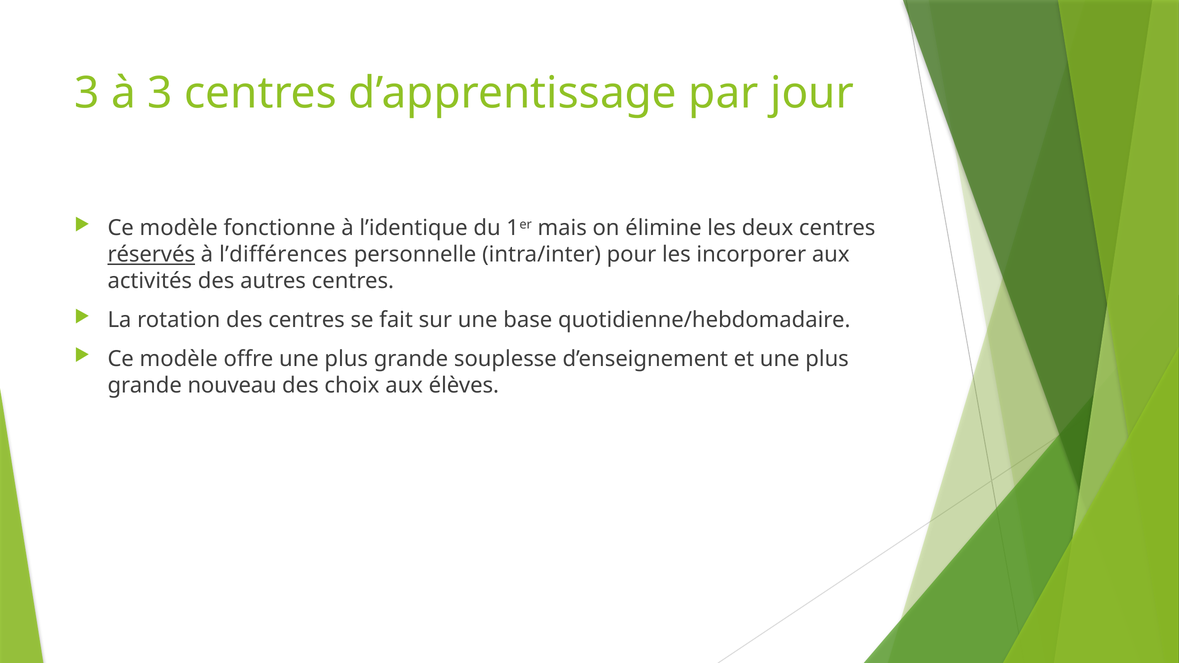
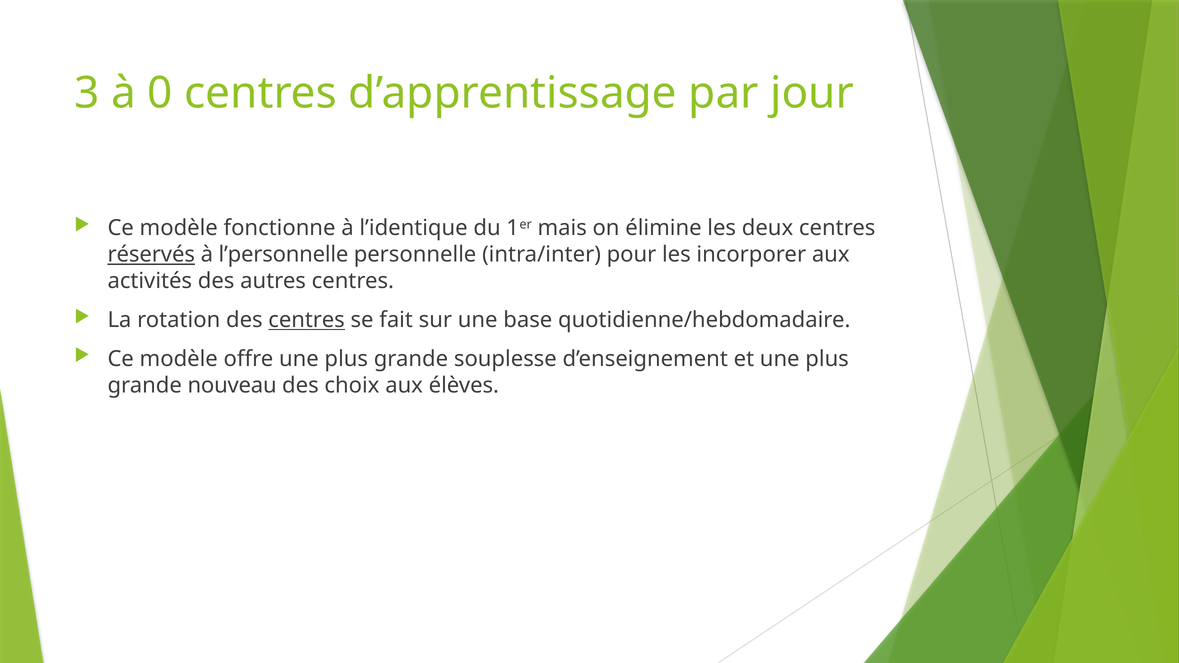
à 3: 3 -> 0 (160, 93)
l’différences: l’différences -> l’personnelle (283, 255)
centres underline: none -> present (307, 320)
